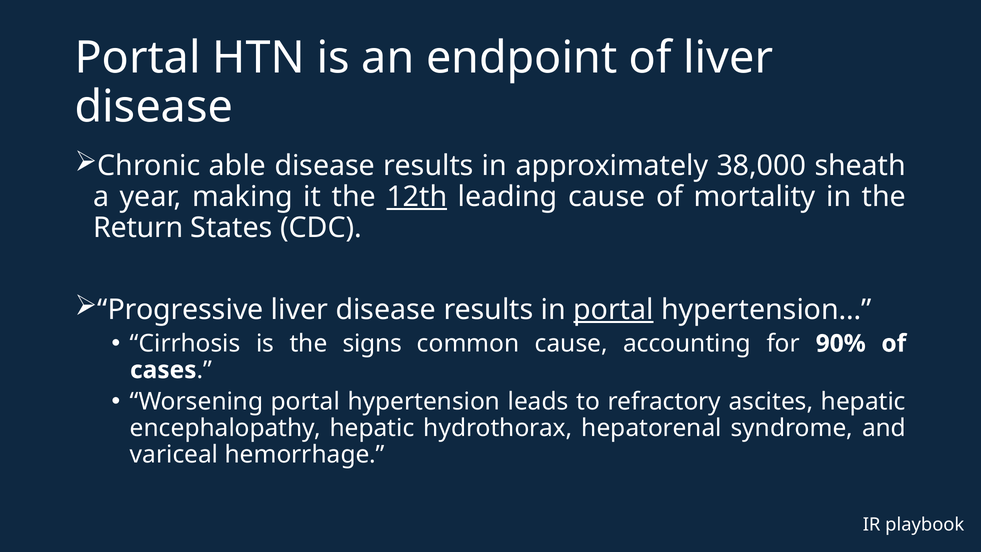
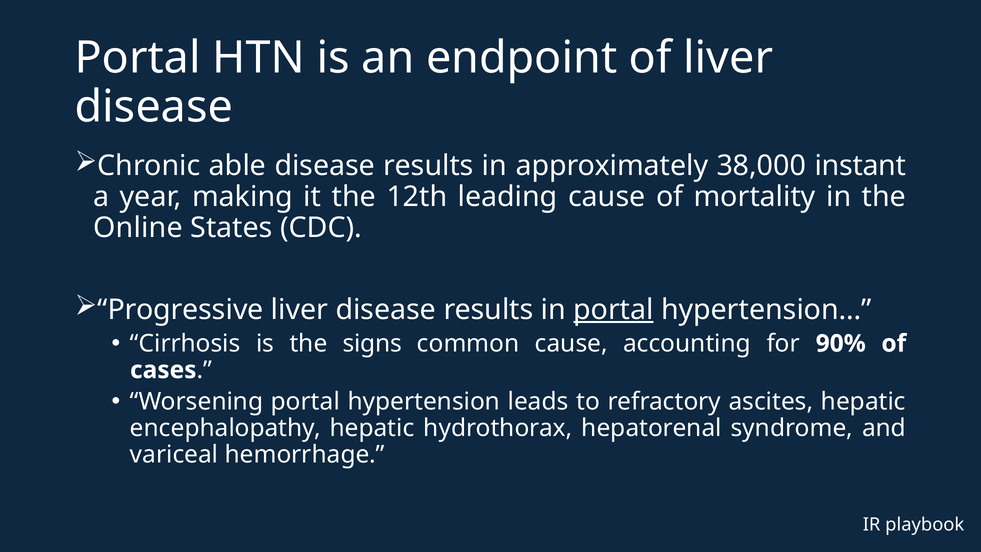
sheath: sheath -> instant (860, 166)
12th underline: present -> none (417, 197)
Return: Return -> Online (138, 227)
